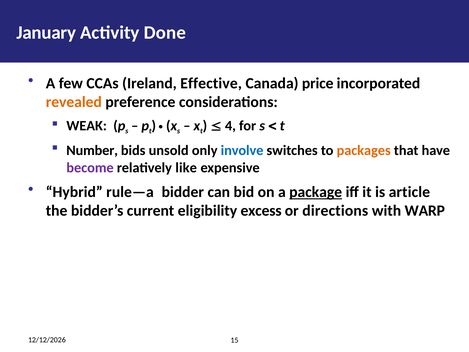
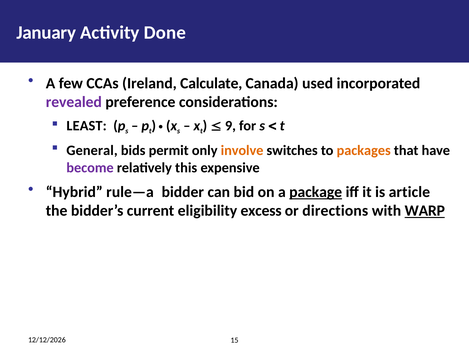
Effective: Effective -> Calculate (211, 83)
price: price -> used (318, 83)
revealed colour: orange -> purple (74, 102)
WEAK: WEAK -> LEAST (87, 126)
4: 4 -> 9 (230, 126)
Number: Number -> General (92, 150)
unsold: unsold -> permit (169, 150)
involve colour: blue -> orange (242, 150)
like: like -> this (186, 168)
WARP underline: none -> present (425, 211)
